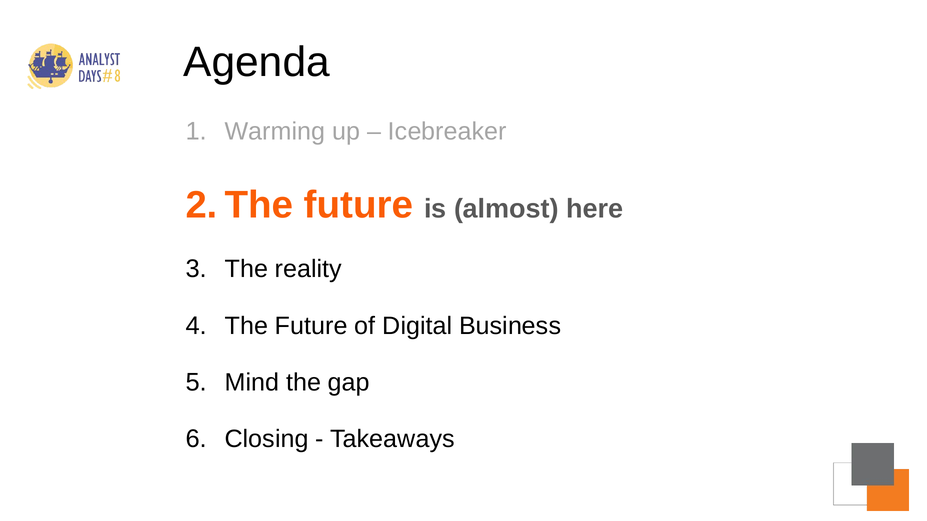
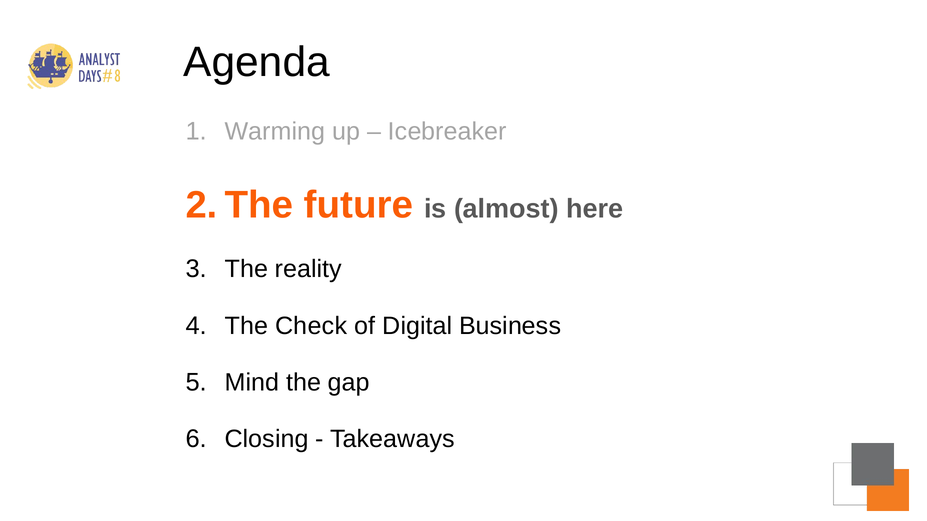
The Future: Future -> Check (311, 326)
